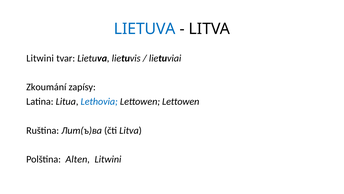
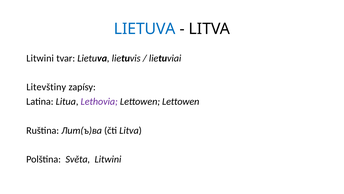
Zkoumání: Zkoumání -> Litevštiny (46, 87)
Lethovia colour: blue -> purple (99, 101)
Alten: Alten -> Světa (78, 159)
